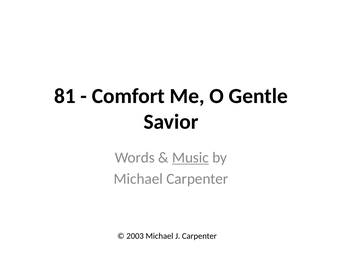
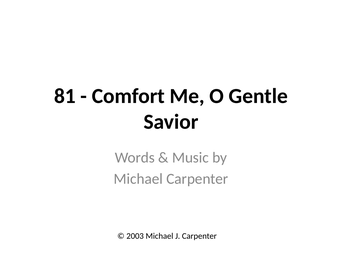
Music underline: present -> none (190, 157)
